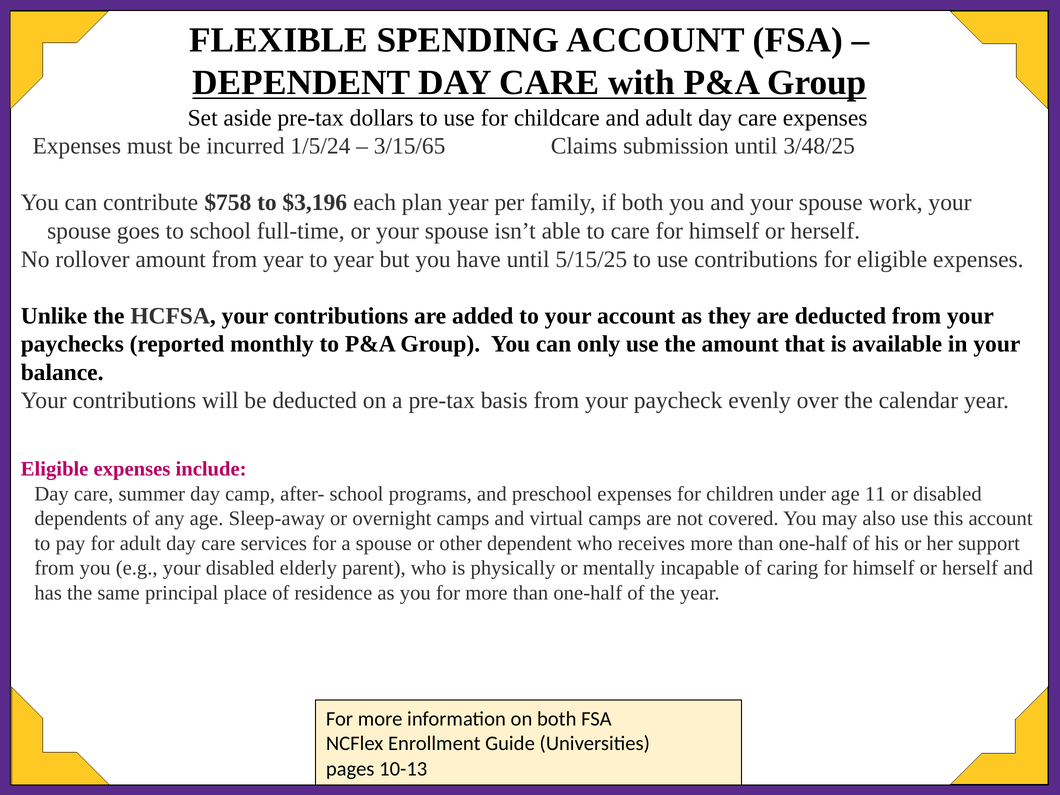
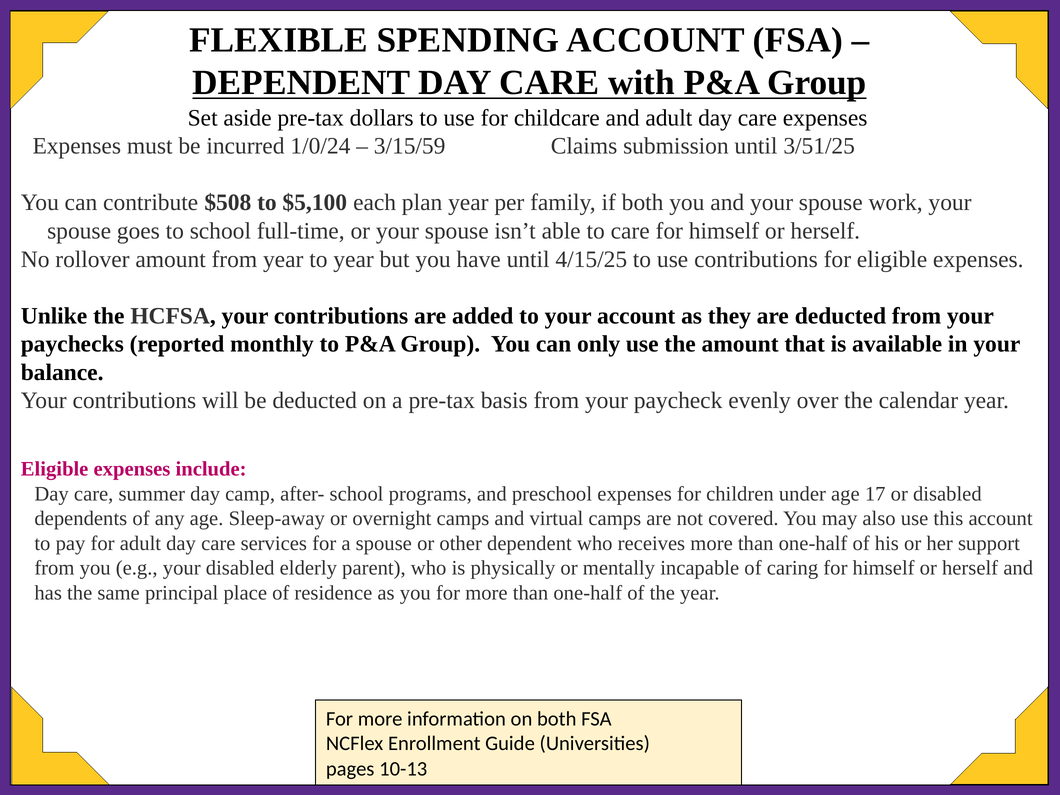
1/5/24: 1/5/24 -> 1/0/24 (320, 146)
3/15/65: 3/15/65 -> 3/15/59 (410, 146)
3/48/25: 3/48/25 -> 3/51/25 (819, 146)
$758: $758 -> $508 (228, 203)
$3,196: $3,196 -> $5,100 (315, 203)
5/15/25: 5/15/25 -> 4/15/25 (591, 259)
11: 11 -> 17 (875, 494)
